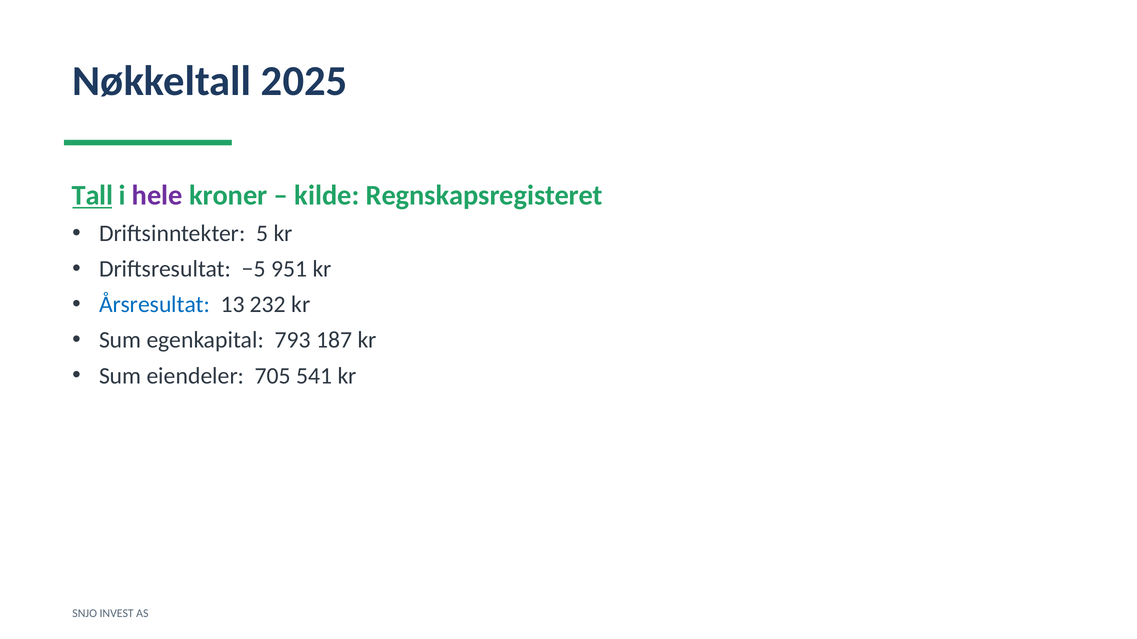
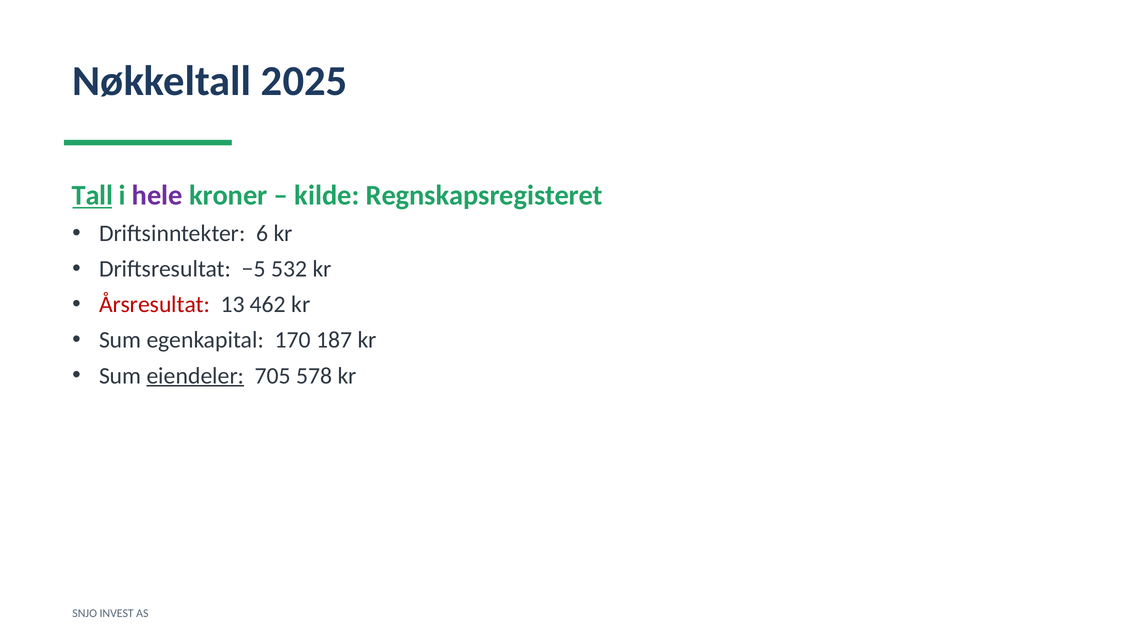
5: 5 -> 6 (262, 234)
951: 951 -> 532 (289, 269)
Årsresultat colour: blue -> red (155, 305)
232: 232 -> 462 (268, 305)
793: 793 -> 170 (293, 340)
eiendeler underline: none -> present (195, 376)
541: 541 -> 578 (314, 376)
